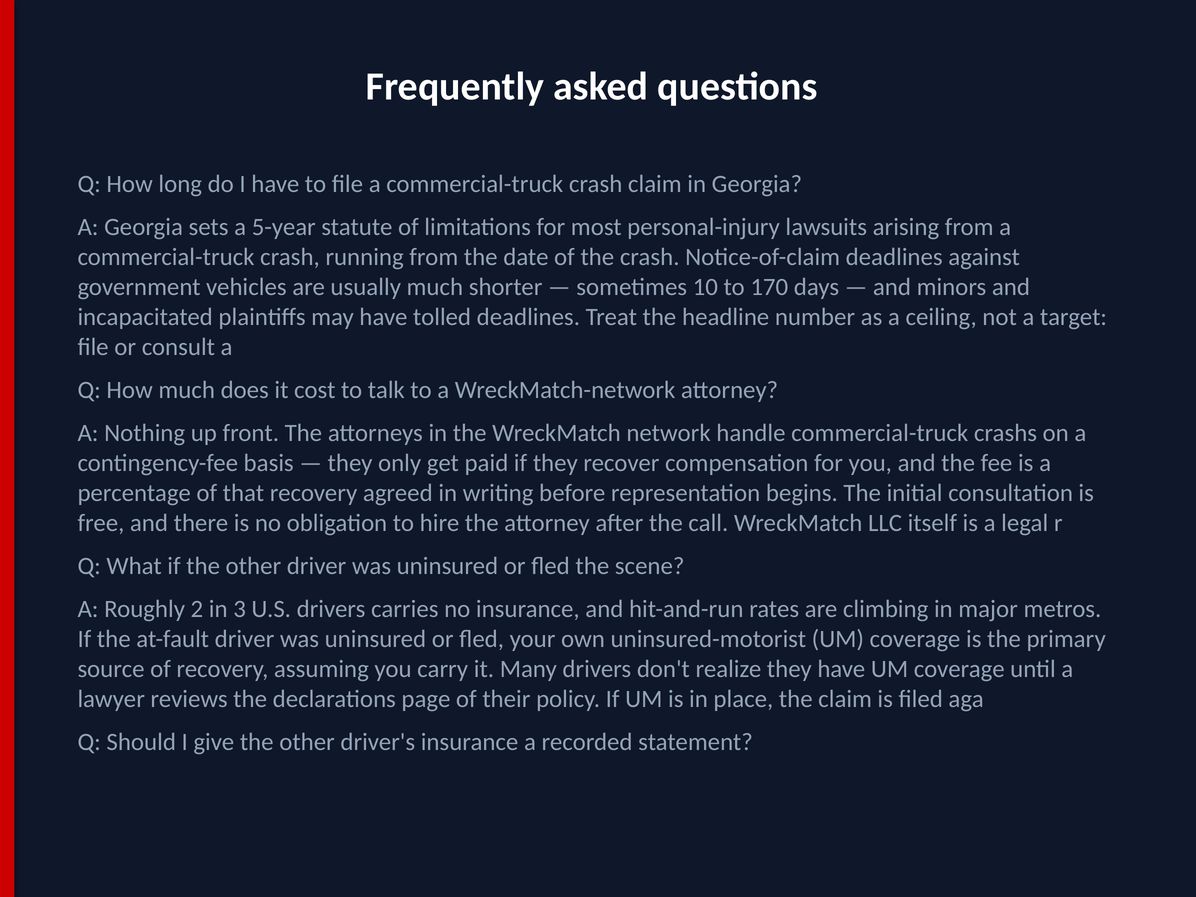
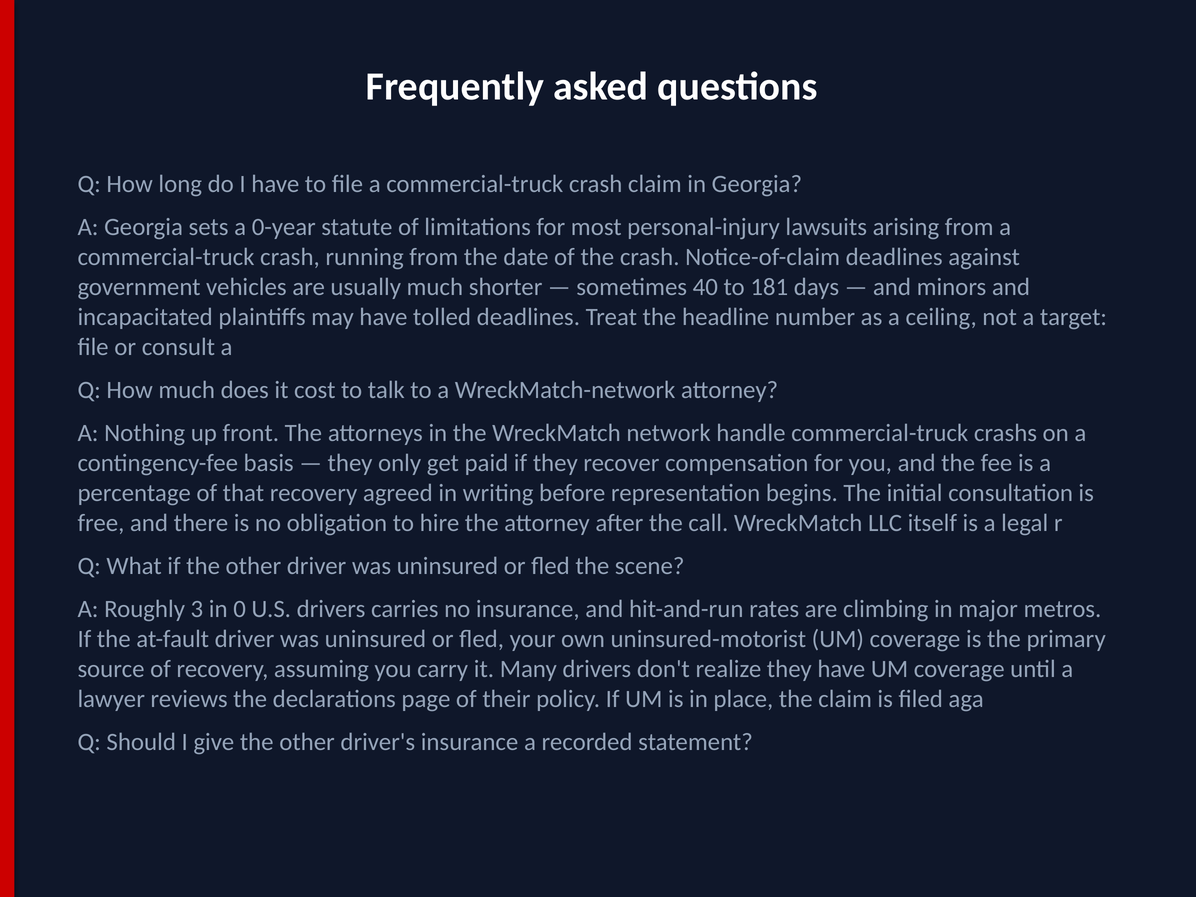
5-year: 5-year -> 0-year (284, 227)
10: 10 -> 40 (705, 287)
170: 170 -> 181 (769, 287)
2: 2 -> 3 (197, 609)
3: 3 -> 0 (240, 609)
